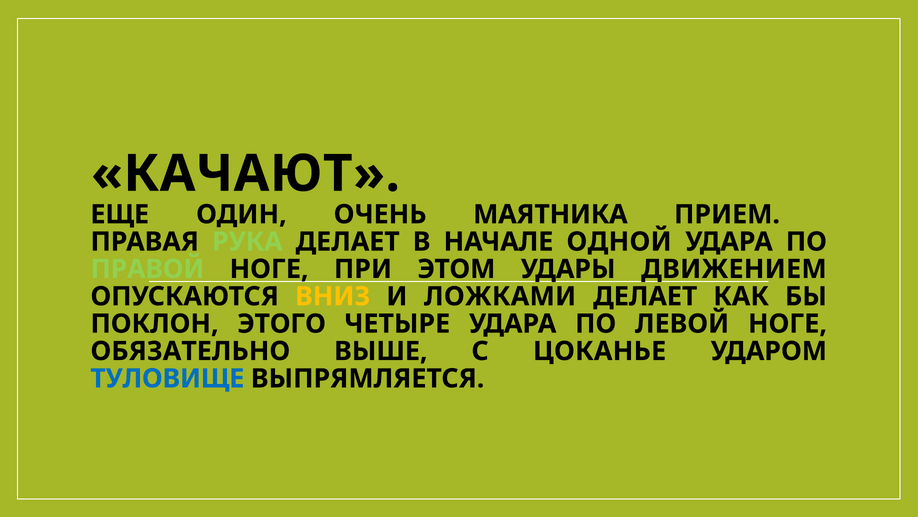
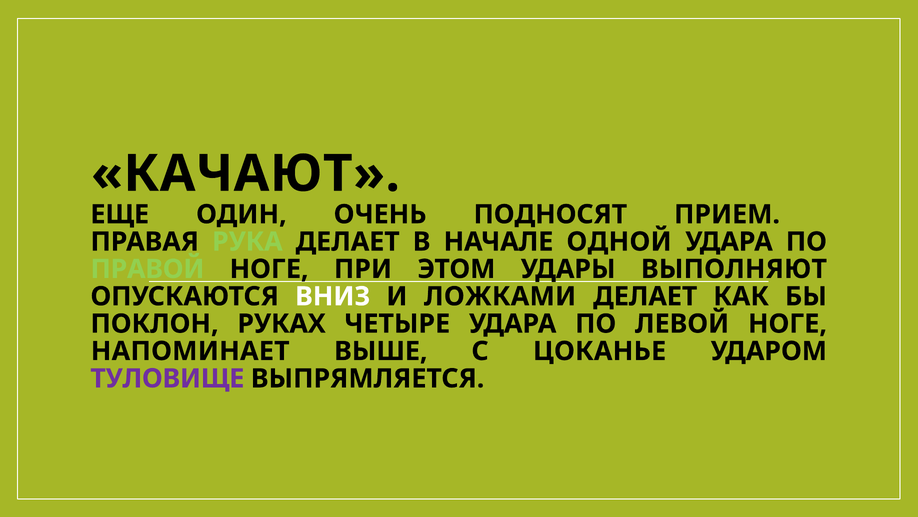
МАЯТНИКА: МАЯТНИКА -> ПОДНОСЯТ (550, 214)
ДВИЖЕНИЕМ: ДВИЖЕНИЕМ -> ВЫПОЛНЯЮТ (734, 269)
ВНИЗ colour: yellow -> white (333, 296)
ЭТОГО: ЭТОГО -> РУКАХ (282, 323)
ОБЯЗАТЕЛЬНО: ОБЯЗАТЕЛЬНО -> НАПОМИНАЕТ (190, 351)
ТУЛОВИЩЕ colour: blue -> purple (167, 378)
